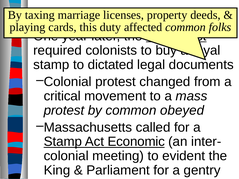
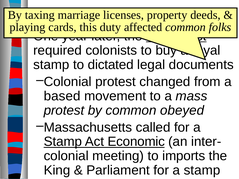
critical: critical -> based (62, 96)
evident: evident -> imports (184, 156)
Parliament for a gentry: gentry -> stamp (202, 170)
